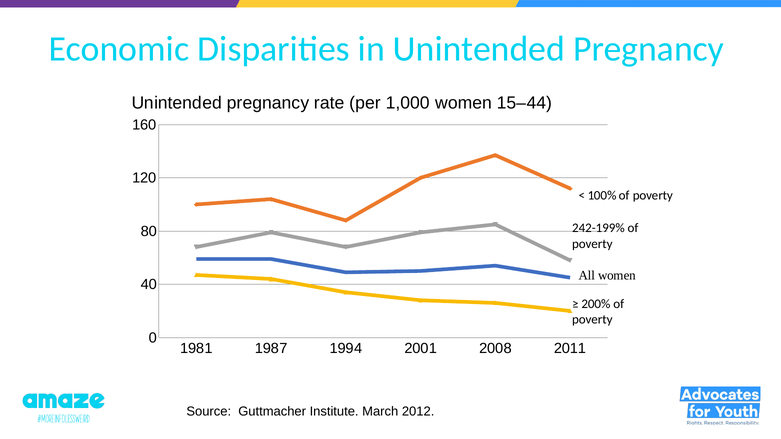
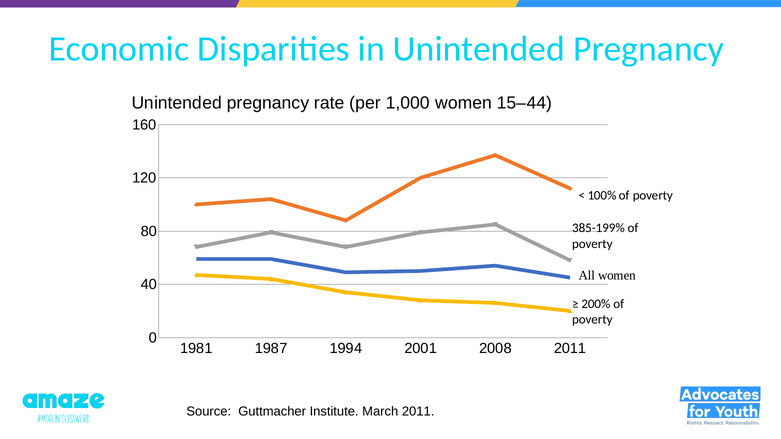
242-199%: 242-199% -> 385-199% (598, 228)
March 2012: 2012 -> 2011 (418, 412)
